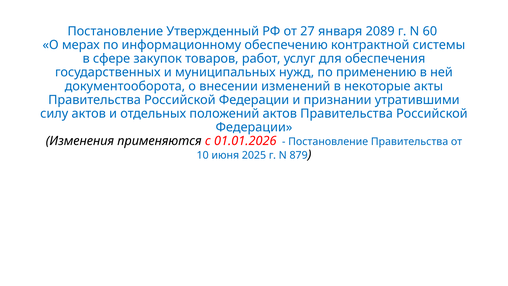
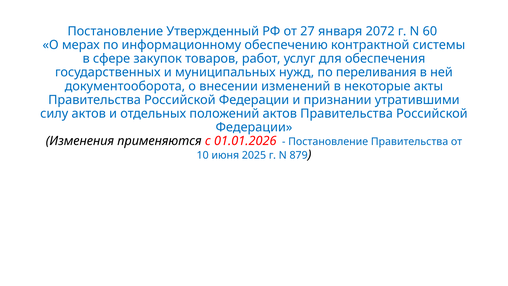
2089: 2089 -> 2072 (380, 31)
применению: применению -> переливания (376, 72)
